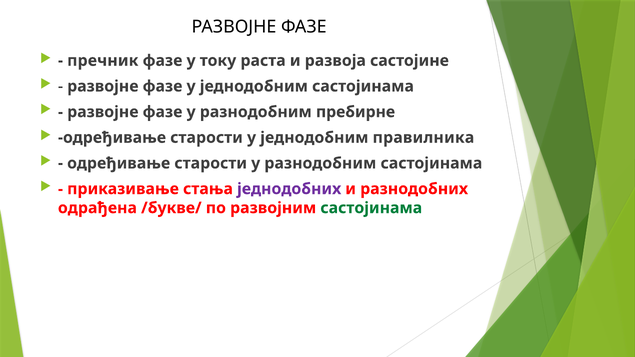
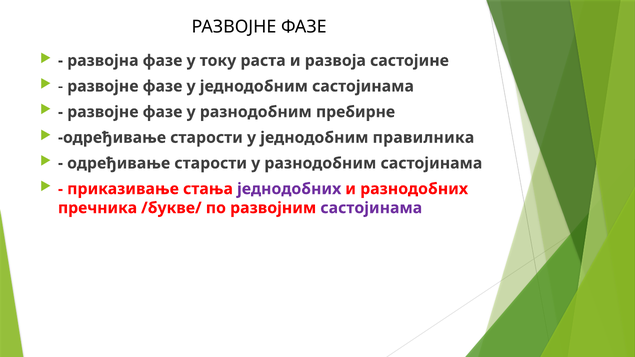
пречник: пречник -> развојна (103, 61)
одрађена: одрађена -> пречника (98, 208)
састојинама colour: green -> purple (371, 208)
